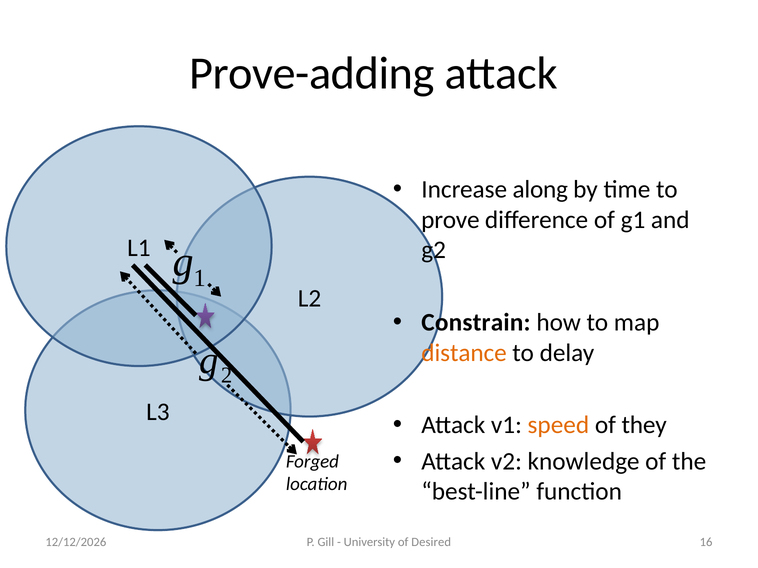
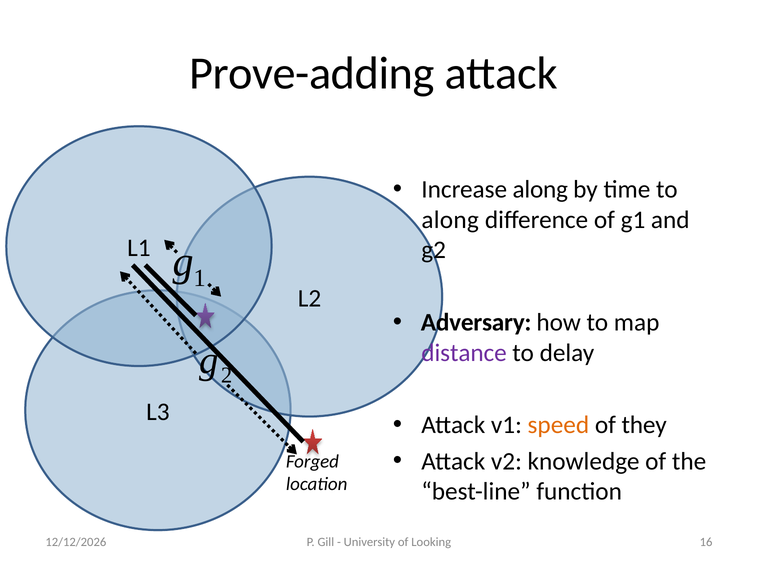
prove: prove -> along (450, 220)
Constrain: Constrain -> Adversary (476, 323)
distance colour: orange -> purple (464, 353)
Desired: Desired -> Looking (431, 543)
